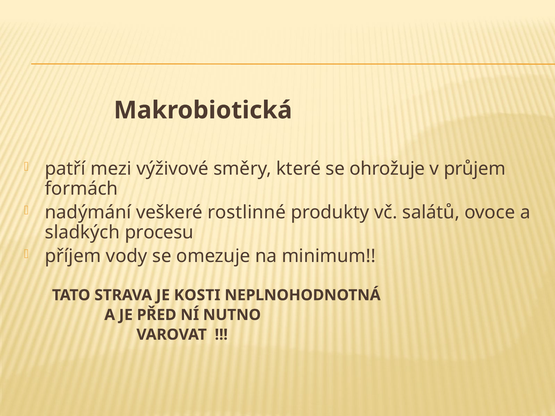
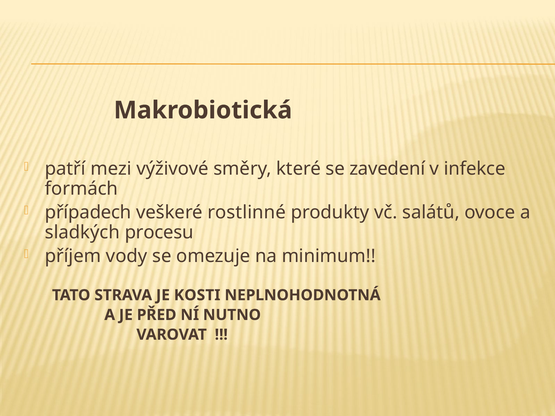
ohrožuje: ohrožuje -> zavedení (387, 169)
průjem: průjem -> infekce (475, 169)
nadýmání: nadýmání -> případech (88, 213)
